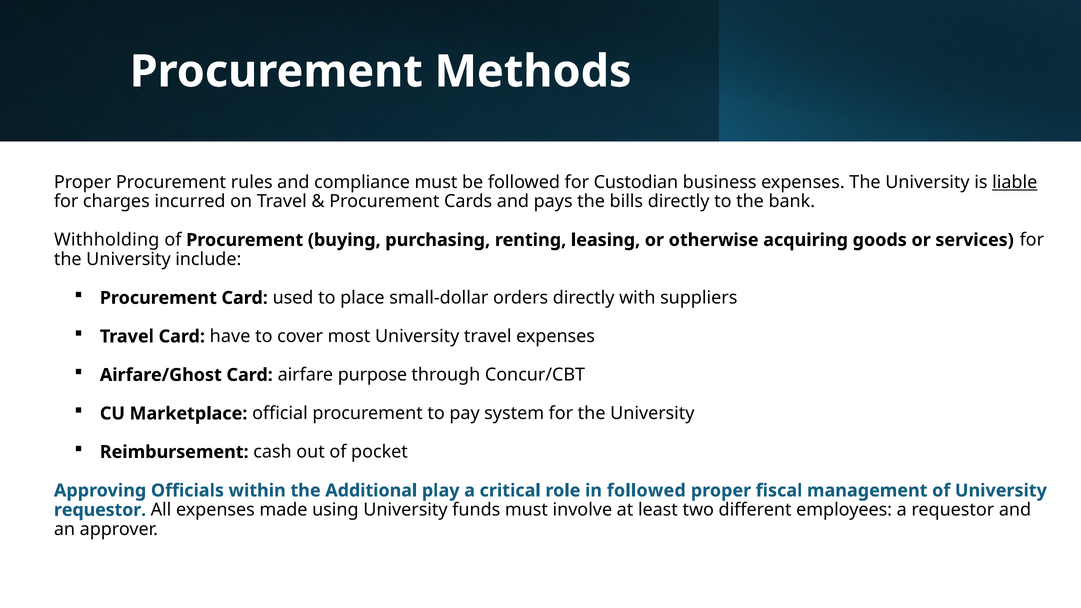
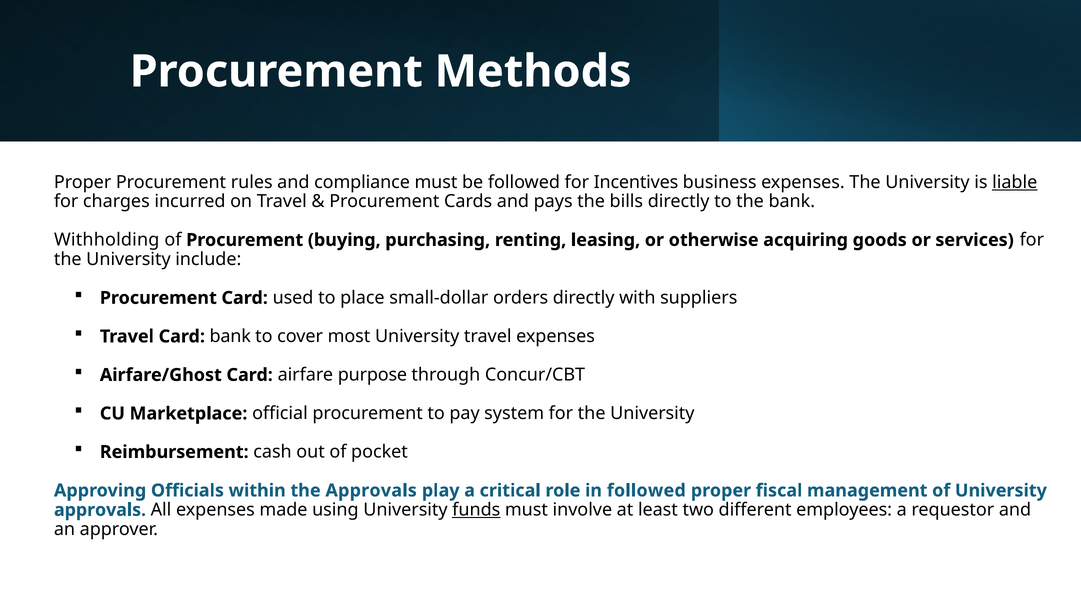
Custodian: Custodian -> Incentives (636, 182)
Card have: have -> bank (230, 336)
the Additional: Additional -> Approvals (371, 491)
requestor: requestor -> approvals (100, 510)
funds underline: none -> present (476, 510)
